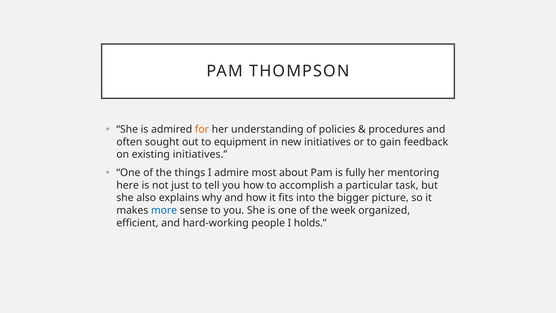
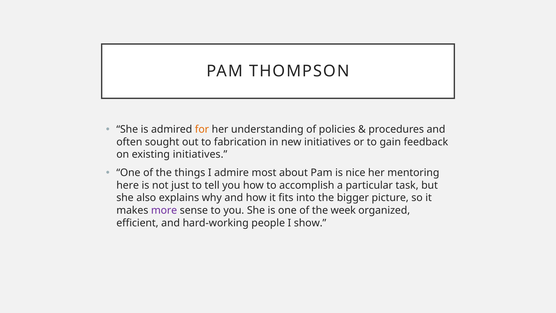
equipment: equipment -> fabrication (240, 142)
fully: fully -> nice (356, 173)
more colour: blue -> purple (164, 210)
holds: holds -> show (310, 223)
